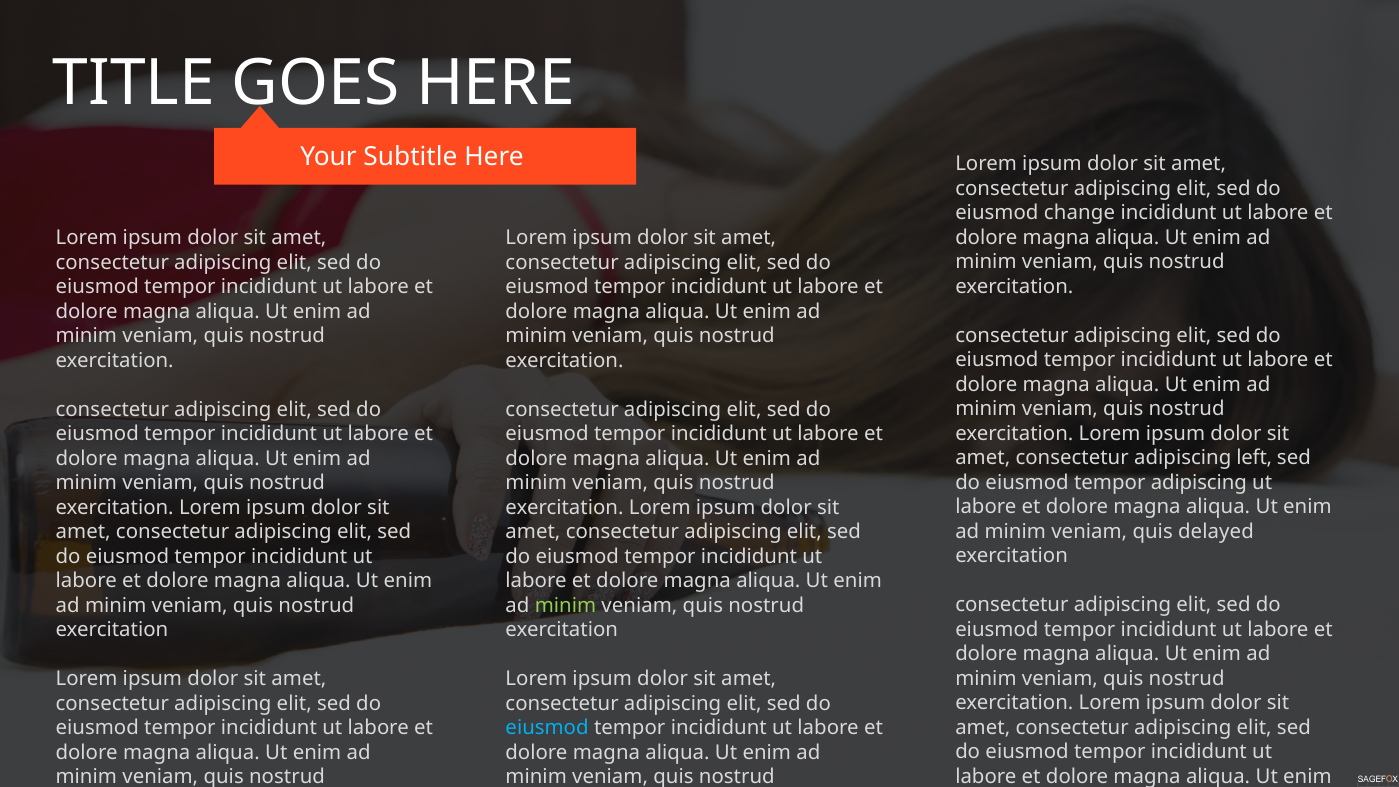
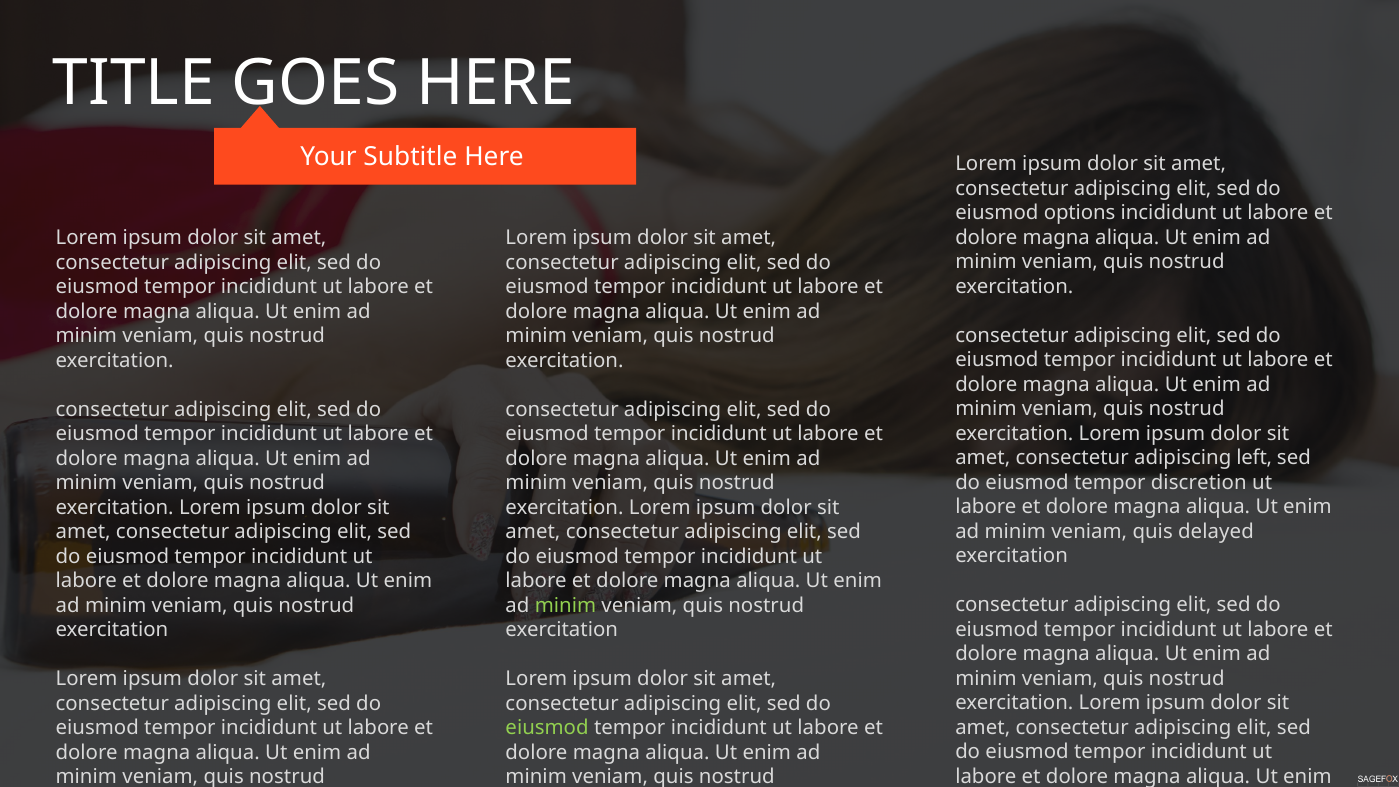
change: change -> options (1080, 213)
tempor adipiscing: adipiscing -> discretion (1199, 482)
eiusmod colour: light blue -> light green (547, 728)
